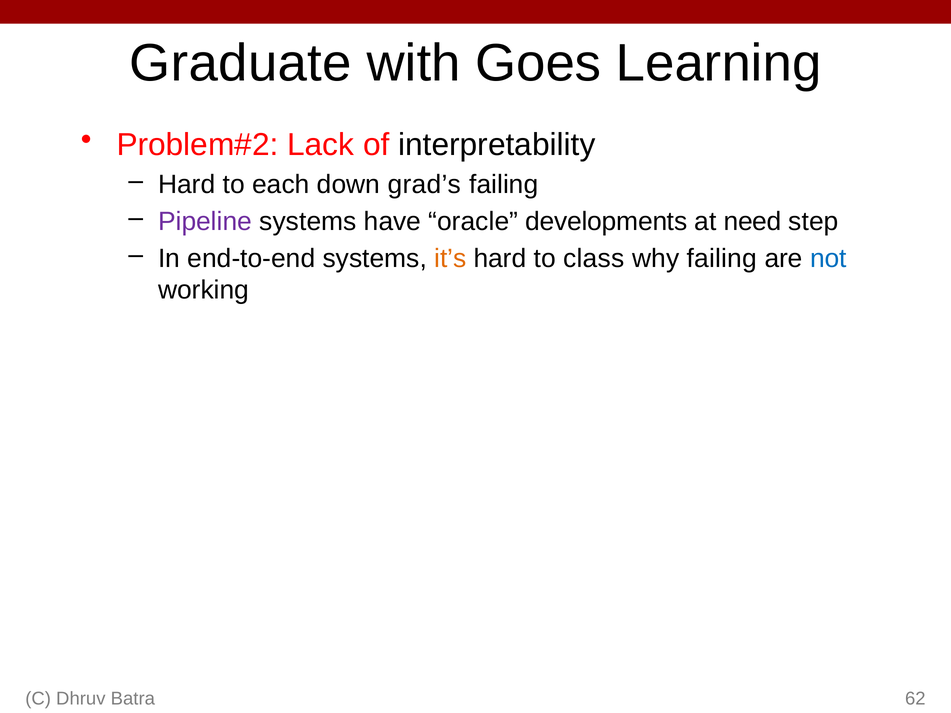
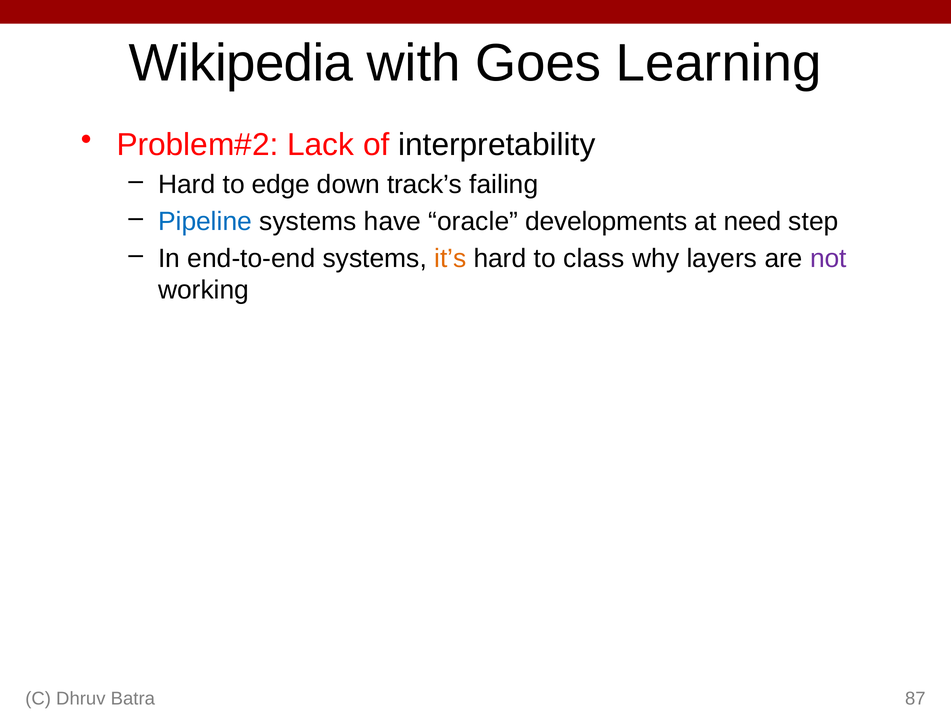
Graduate: Graduate -> Wikipedia (241, 63)
each: each -> edge (281, 185)
grad’s: grad’s -> track’s (425, 185)
Pipeline colour: purple -> blue (205, 222)
why failing: failing -> layers (722, 259)
not colour: blue -> purple (828, 259)
62: 62 -> 87 (915, 699)
